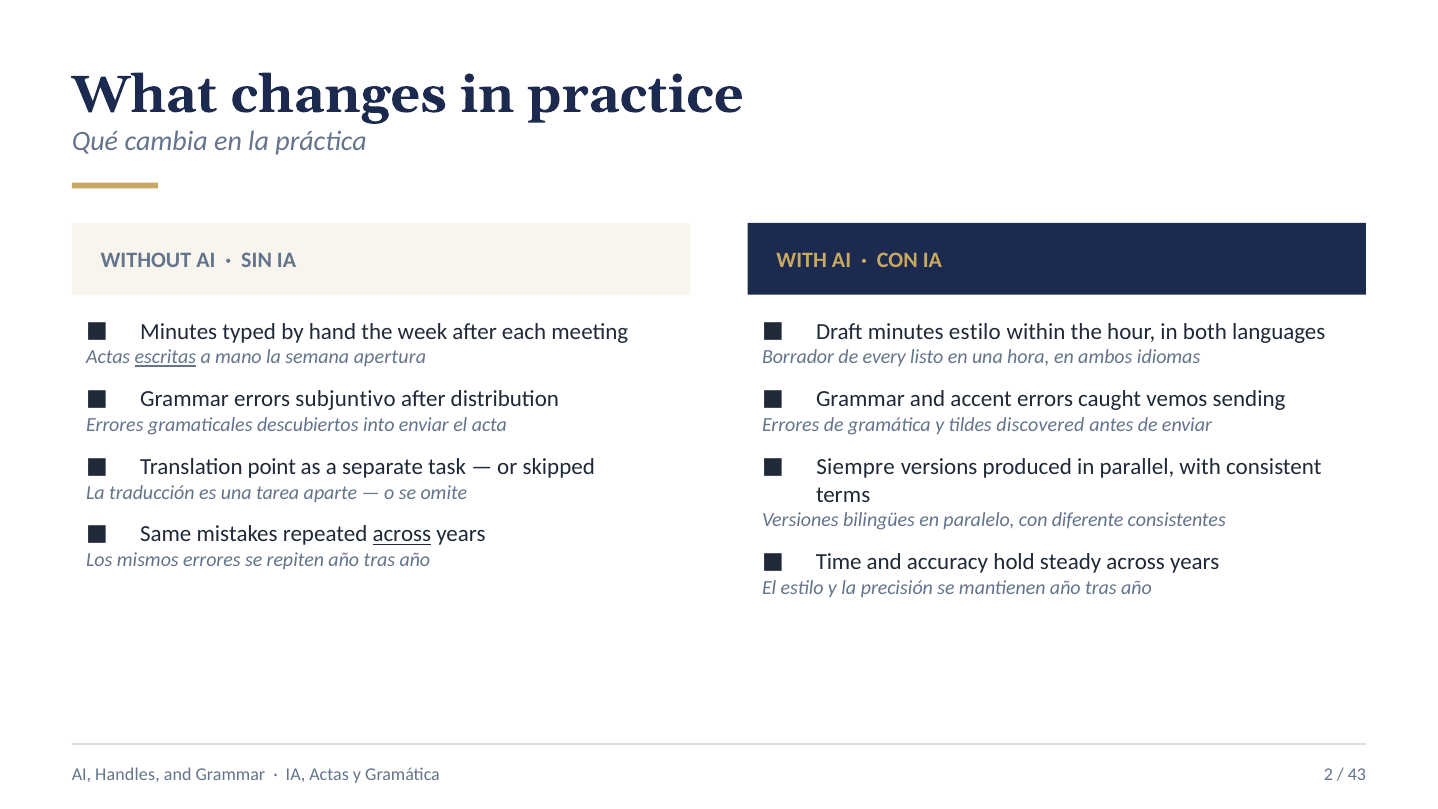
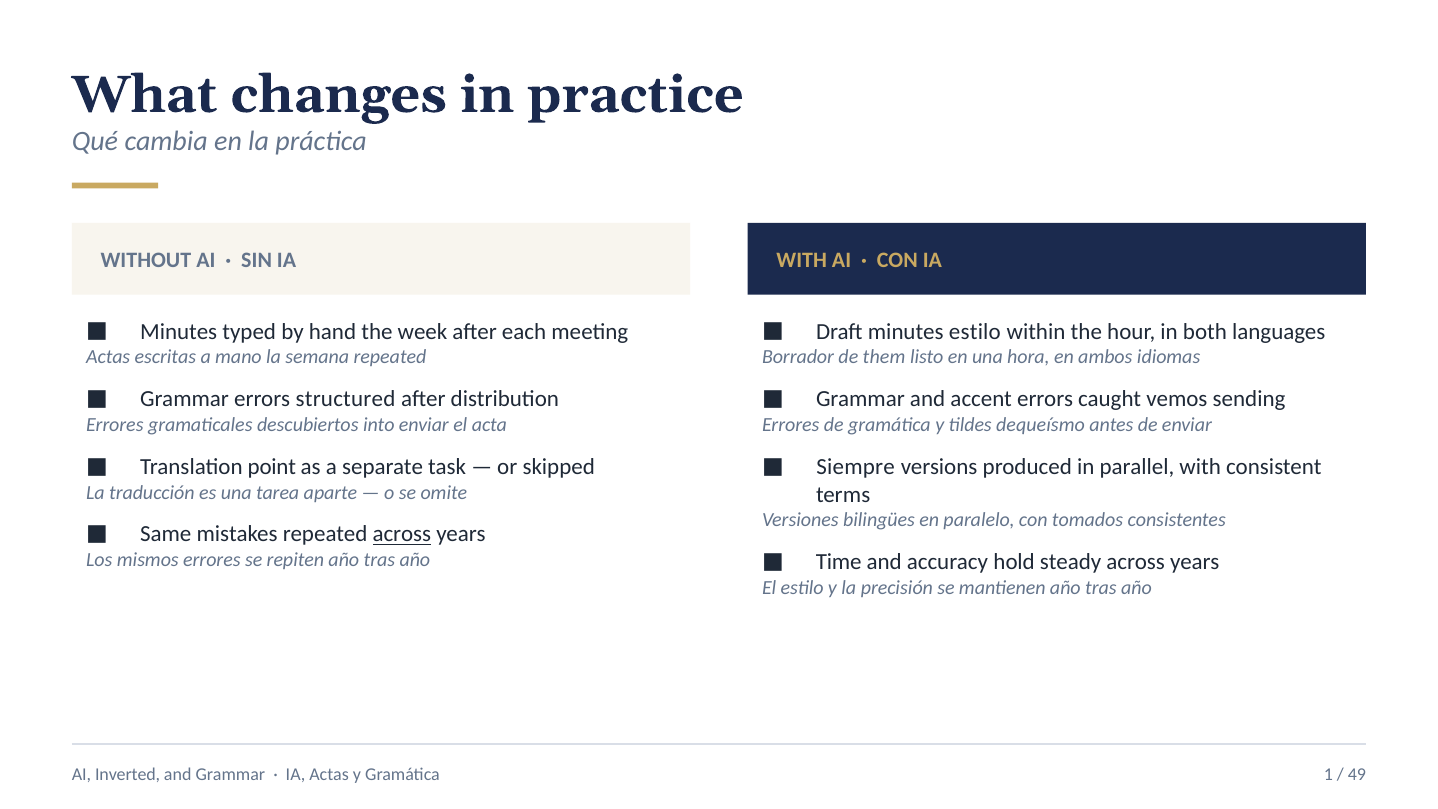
escritas underline: present -> none (165, 357)
semana apertura: apertura -> repeated (390, 357)
every: every -> them (884, 357)
subjuntivo: subjuntivo -> structured (345, 399)
discovered: discovered -> dequeísmo (1041, 425)
diferente: diferente -> tomados (1088, 520)
Handles: Handles -> Inverted (128, 774)
2: 2 -> 1 (1328, 774)
43: 43 -> 49 (1357, 774)
